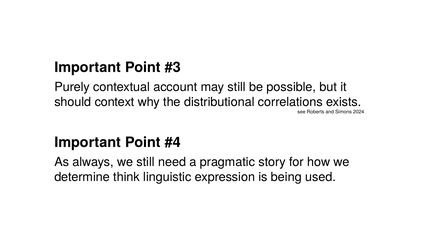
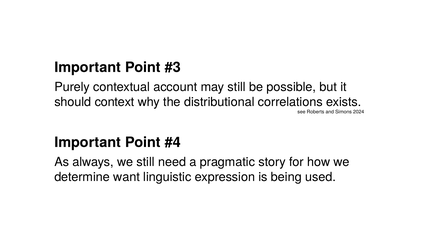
think: think -> want (127, 177)
